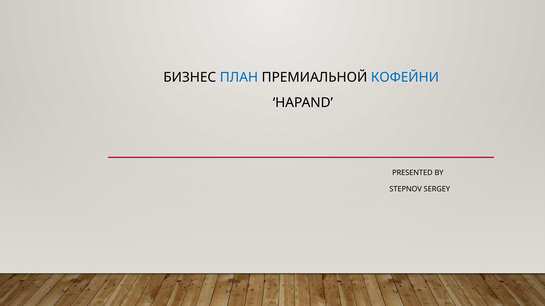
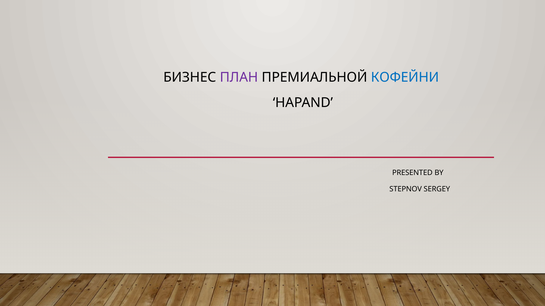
ПЛАН colour: blue -> purple (239, 78)
